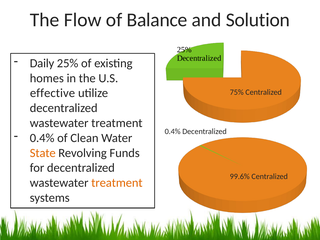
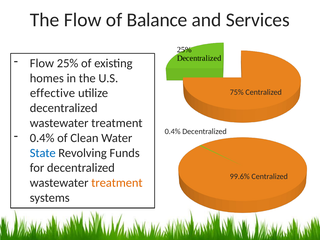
Solution: Solution -> Services (258, 20)
Daily: Daily -> Flow (42, 63)
State colour: orange -> blue (43, 153)
